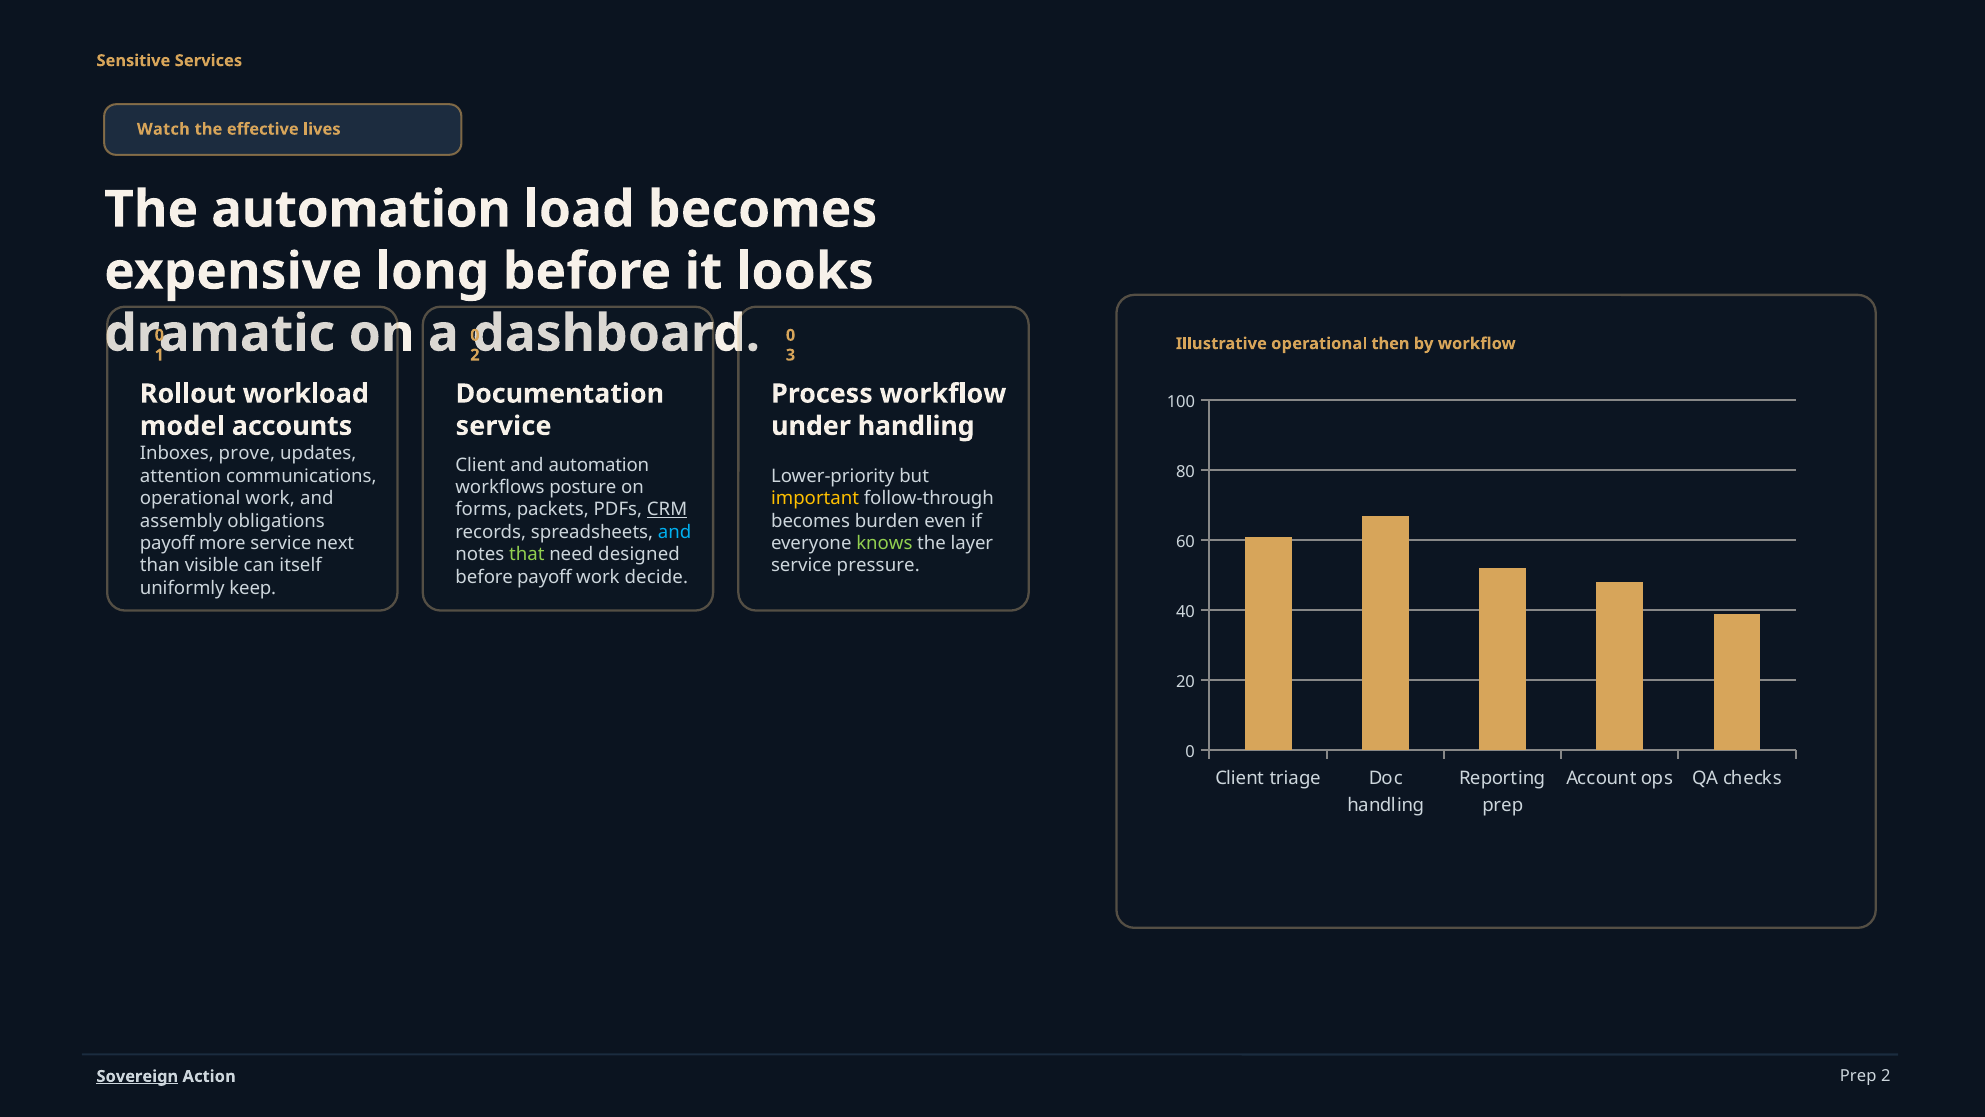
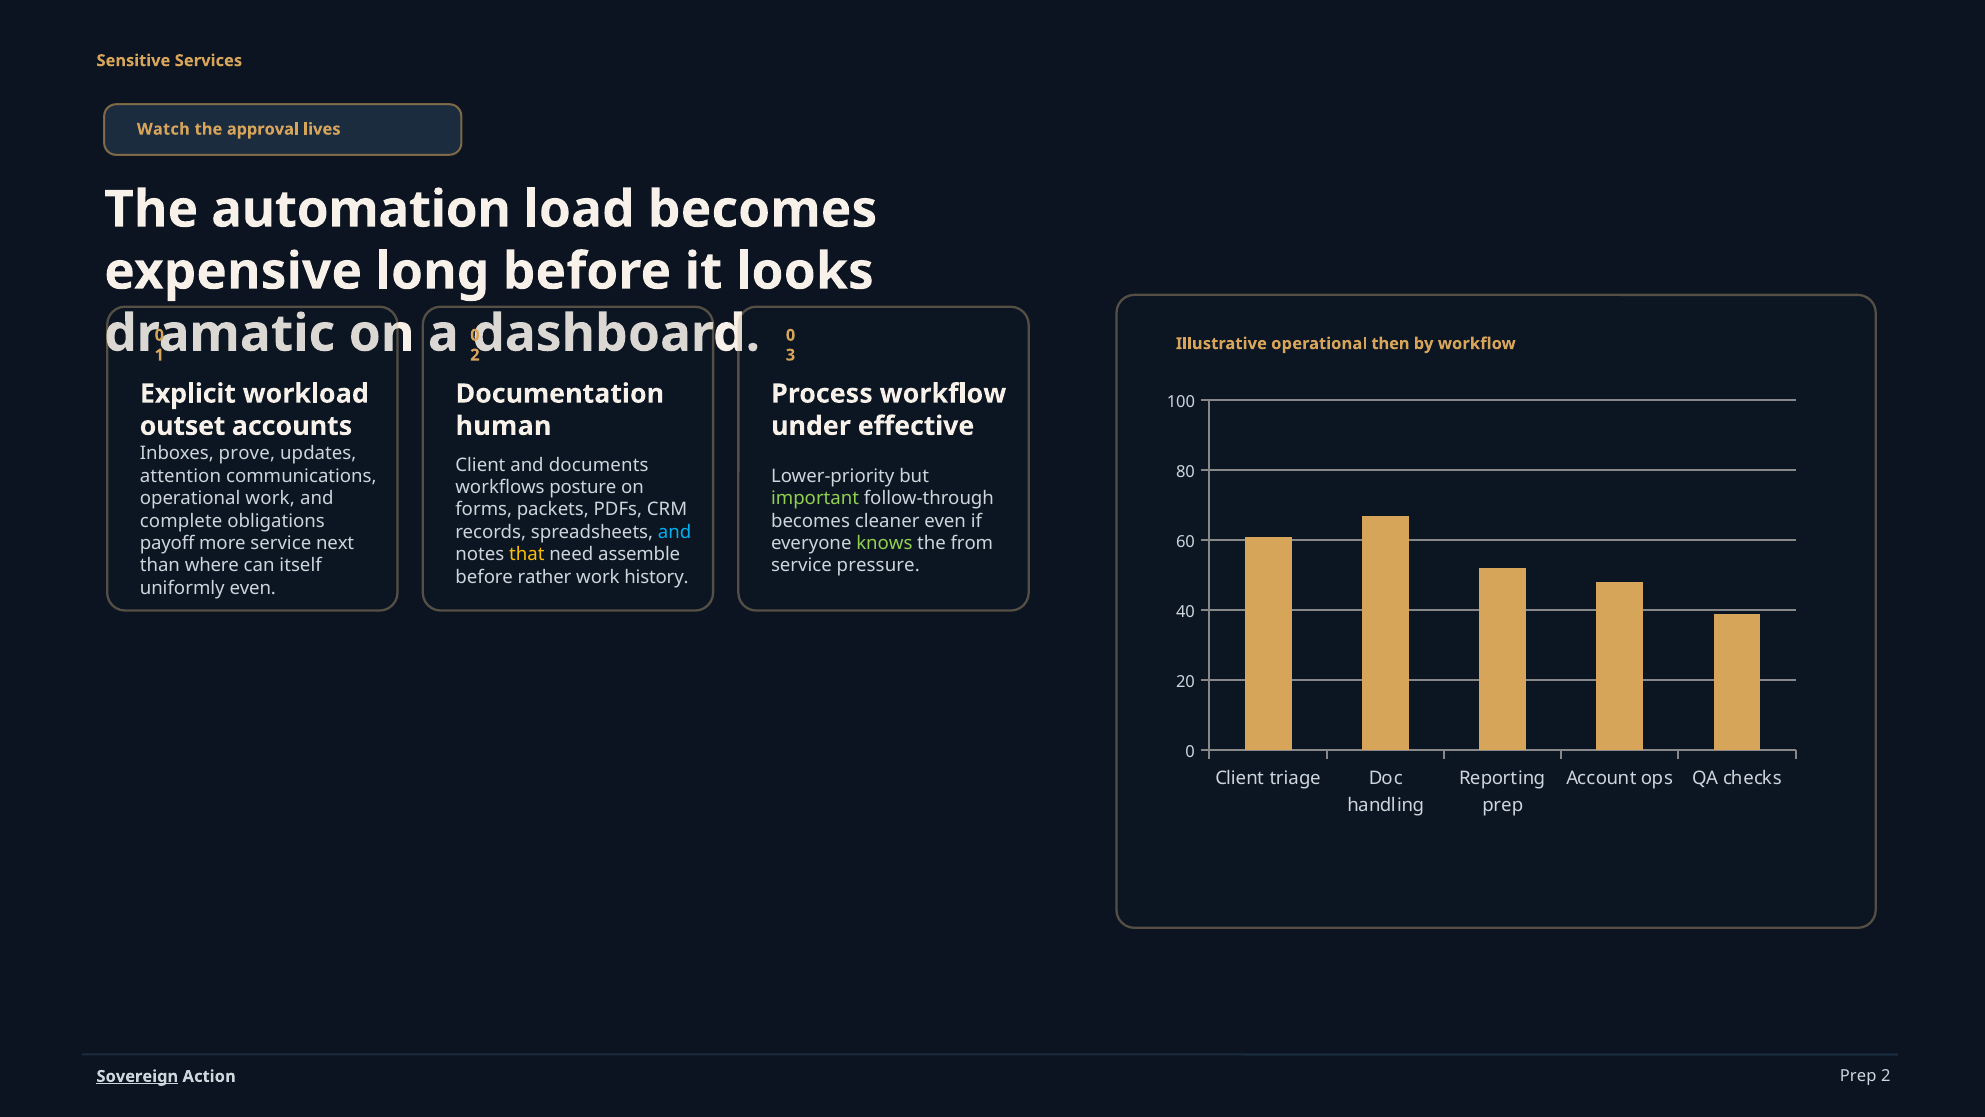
effective: effective -> approval (263, 129)
Rollout: Rollout -> Explicit (188, 394)
model: model -> outset (183, 426)
service: service -> human (503, 426)
under handling: handling -> effective (916, 426)
and automation: automation -> documents (599, 465)
important colour: yellow -> light green (815, 498)
CRM underline: present -> none (667, 510)
assembly: assembly -> complete (181, 521)
burden: burden -> cleaner (887, 521)
layer: layer -> from (972, 543)
that colour: light green -> yellow (527, 554)
designed: designed -> assemble (639, 554)
visible: visible -> where (212, 566)
before payoff: payoff -> rather (544, 577)
decide: decide -> history (656, 577)
uniformly keep: keep -> even (253, 588)
